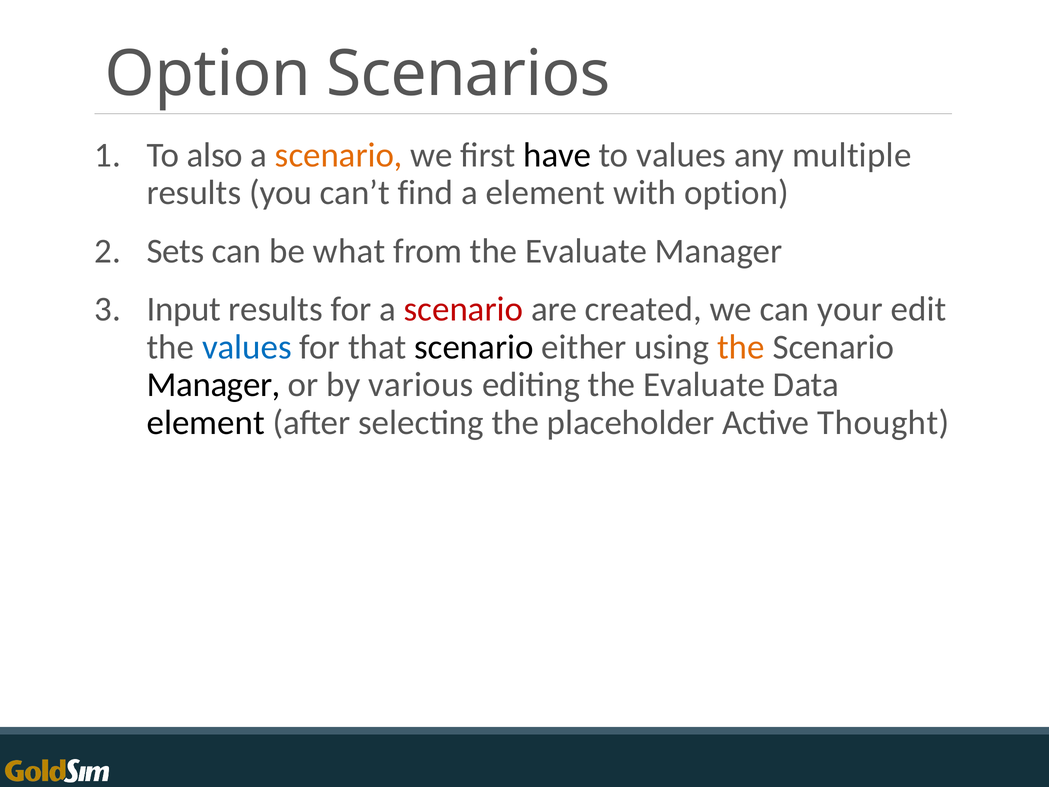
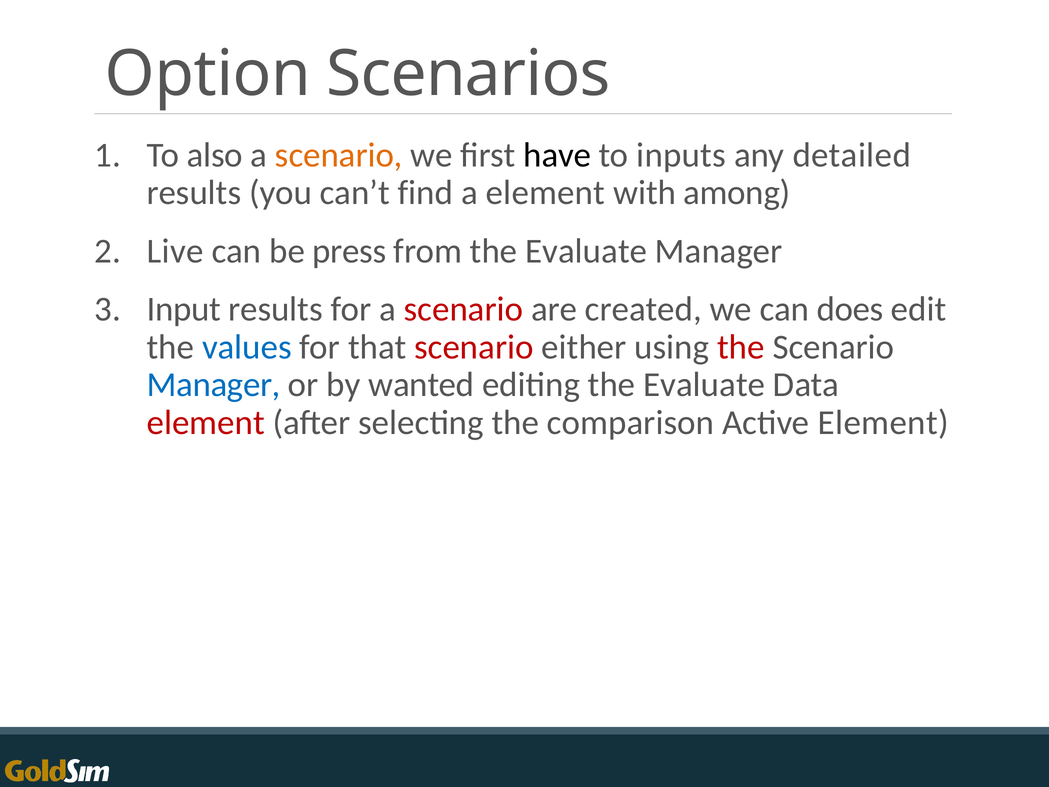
to values: values -> inputs (681, 155)
multiple: multiple -> detailed (852, 155)
with option: option -> among (737, 193)
Sets: Sets -> Live (175, 251)
what: what -> press (349, 251)
your: your -> does (850, 309)
scenario colour: black -> red (474, 347)
the colour: orange -> red (741, 347)
Manager colour: black -> blue (214, 385)
various: various -> wanted (421, 385)
element colour: black -> red (206, 422)
placeholder: placeholder -> comparison (631, 422)
Active Thought: Thought -> Element (883, 422)
